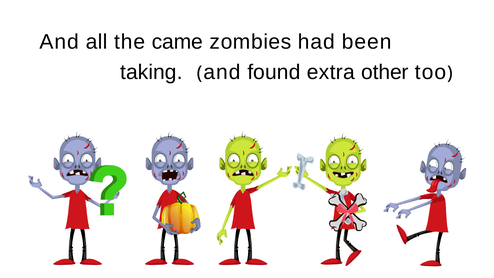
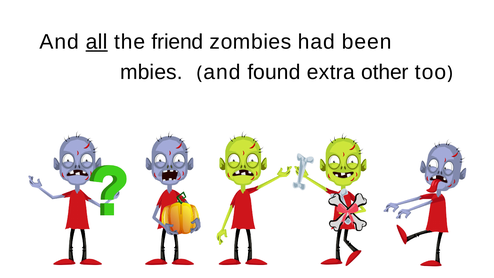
all underline: none -> present (97, 42)
came: came -> friend (177, 42)
taking: taking -> mbies (151, 72)
